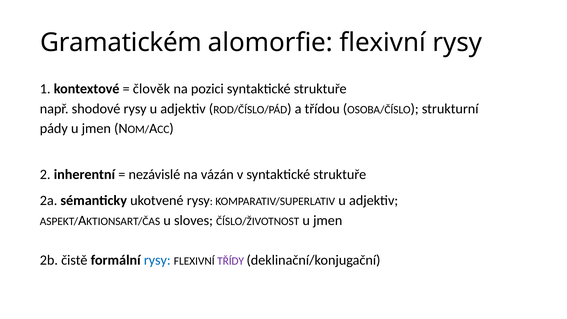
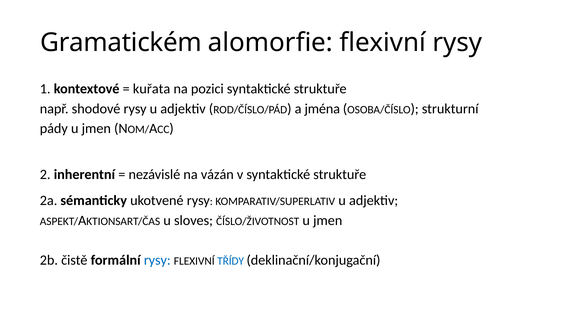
člověk: člověk -> kuřata (152, 89)
třídou: třídou -> jména (322, 109)
TŘÍDY colour: purple -> blue (231, 261)
